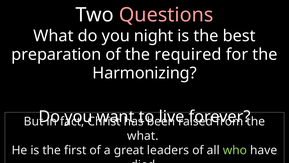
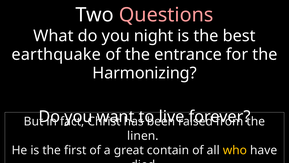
preparation: preparation -> earthquake (56, 54)
required: required -> entrance (188, 54)
what: what -> linen (143, 136)
leaders: leaders -> contain (168, 150)
who colour: light green -> yellow (235, 150)
